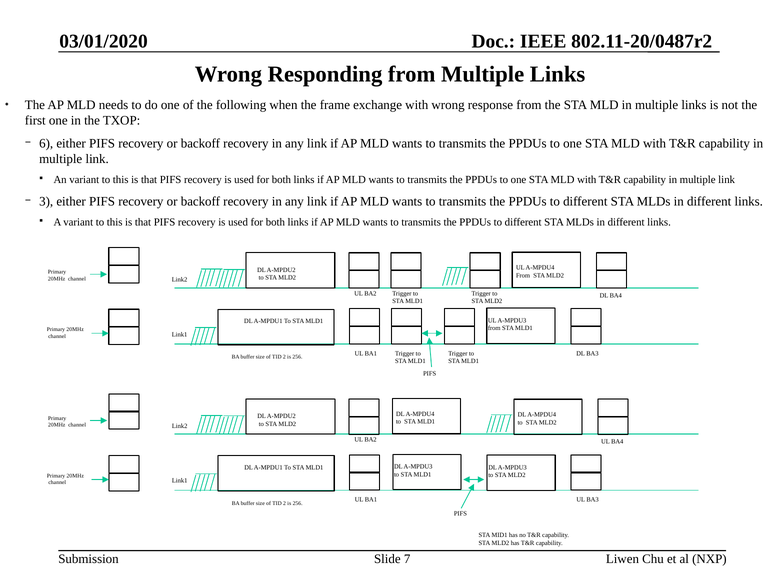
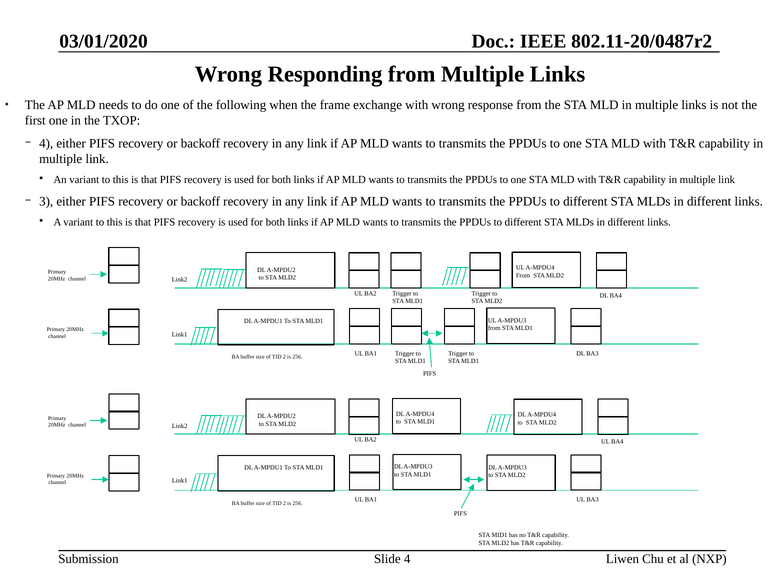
6: 6 -> 4 (46, 143)
Slide 7: 7 -> 4 (407, 560)
